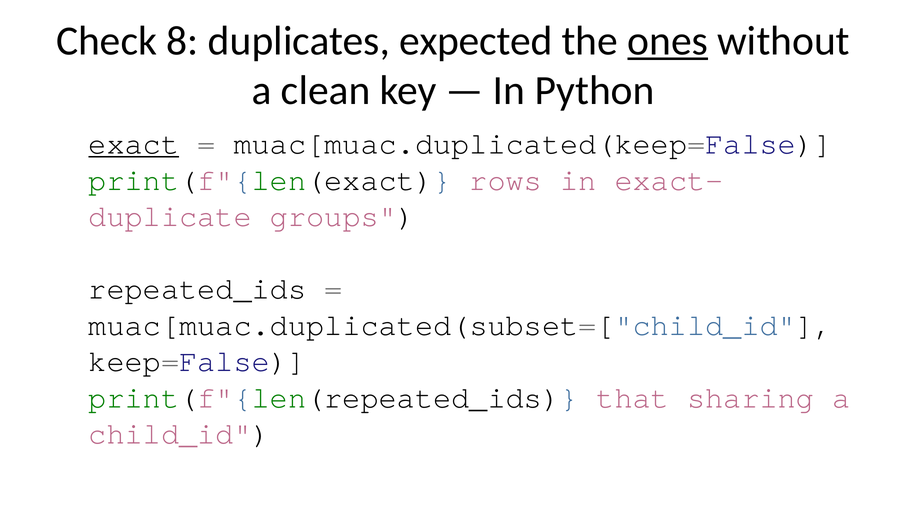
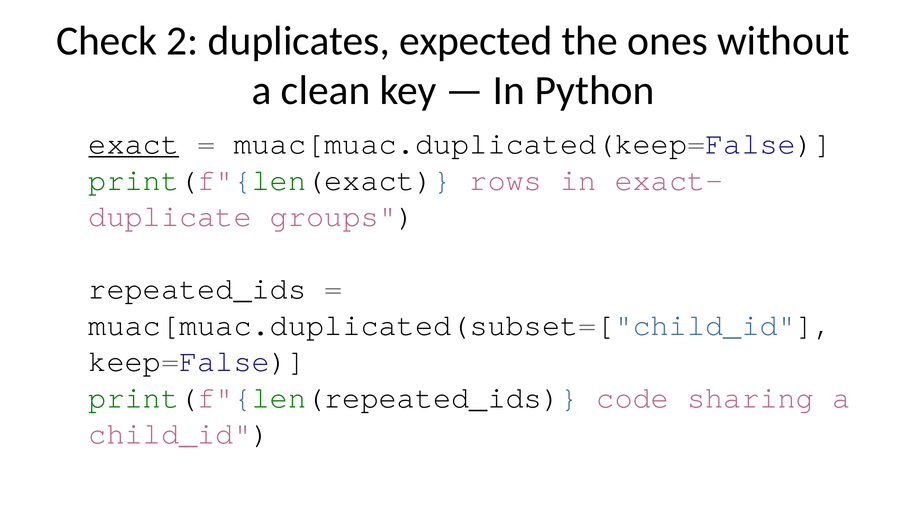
8: 8 -> 2 (183, 41)
ones underline: present -> none (668, 41)
that: that -> code (633, 398)
